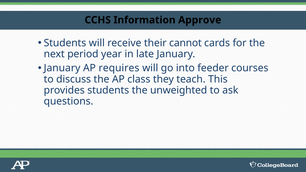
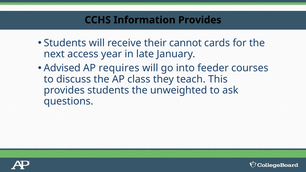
Information Approve: Approve -> Provides (200, 20)
period: period -> access (83, 54)
January: January -> Advised (62, 68)
